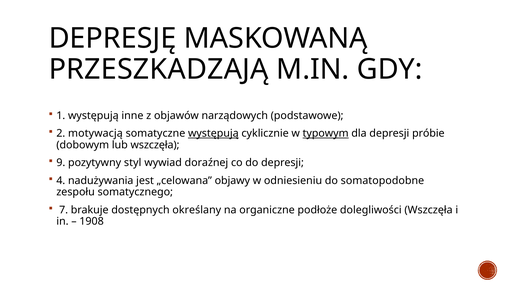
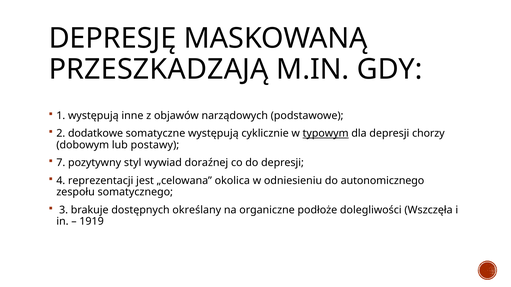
motywacją: motywacją -> dodatkowe (96, 134)
występują underline: present -> none (213, 134)
próbie: próbie -> chorzy (428, 134)
lub wszczęła: wszczęła -> postawy (155, 145)
9: 9 -> 7 (61, 163)
nadużywania: nadużywania -> reprezentacji (101, 181)
objawy: objawy -> okolica (232, 181)
somatopodobne: somatopodobne -> autonomicznego (382, 181)
7: 7 -> 3 (64, 210)
1908: 1908 -> 1919 (92, 222)
